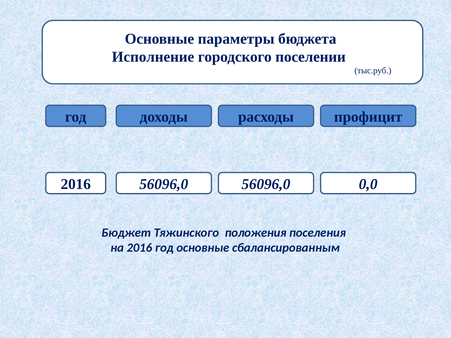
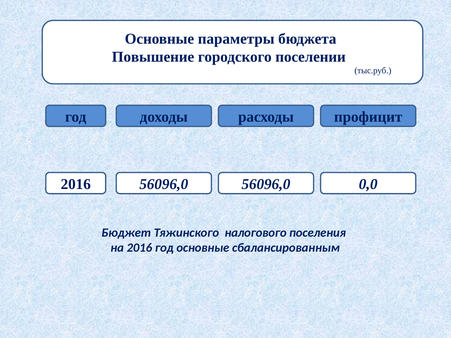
Исполнение: Исполнение -> Повышение (153, 57)
положения: положения -> налогового (256, 233)
